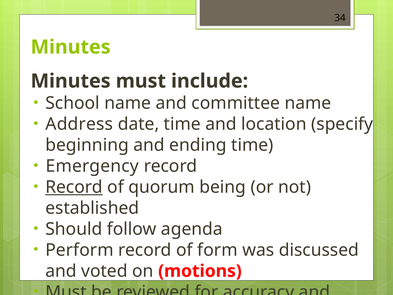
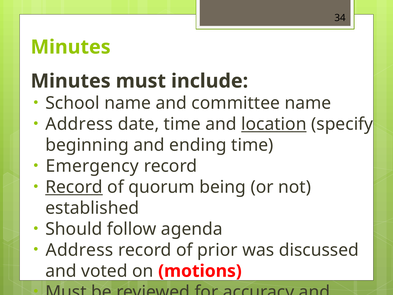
location underline: none -> present (274, 124)
Perform: Perform -> Address (79, 250)
form: form -> prior (217, 250)
